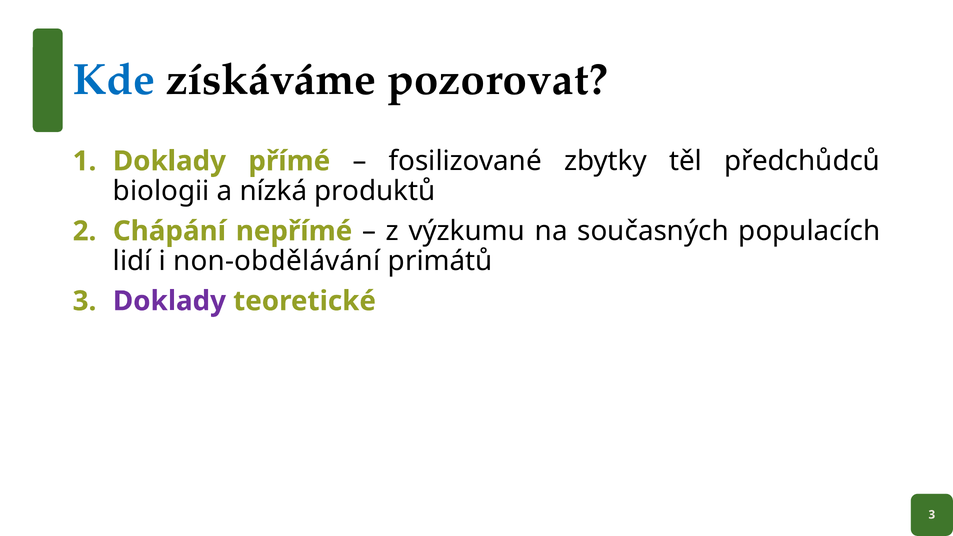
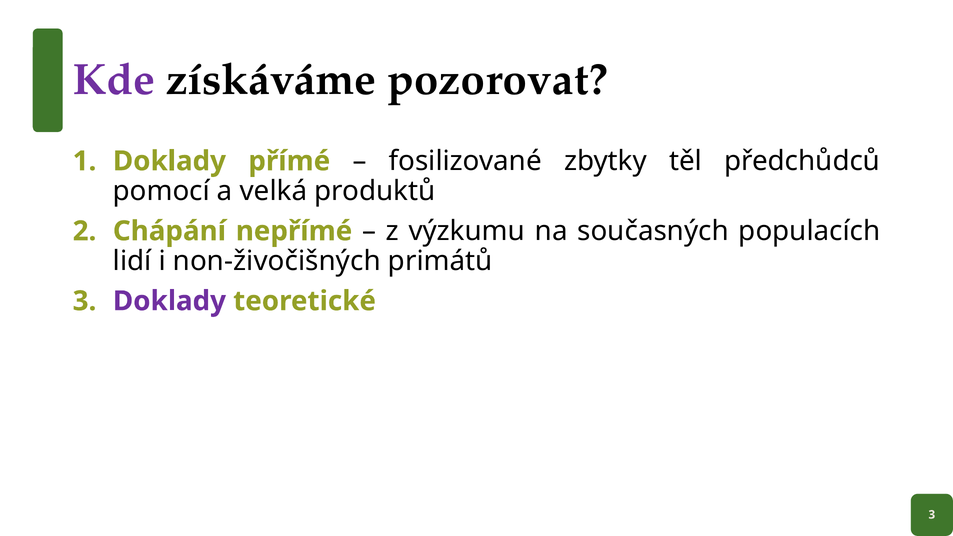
Kde colour: blue -> purple (114, 80)
biologii: biologii -> pomocí (161, 191)
nízká: nízká -> velká (273, 191)
non-obdělávání: non-obdělávání -> non-živočišných (277, 261)
